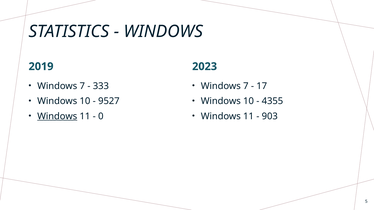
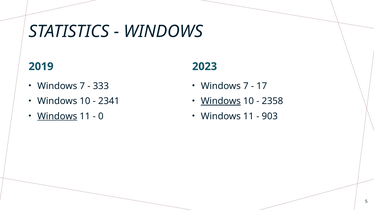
9527: 9527 -> 2341 (109, 101)
Windows underline: none -> present (221, 101)
4355: 4355 -> 2358 (272, 101)
